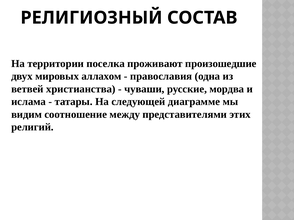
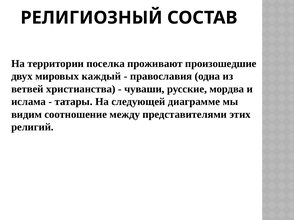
аллахом: аллахом -> каждый (101, 76)
